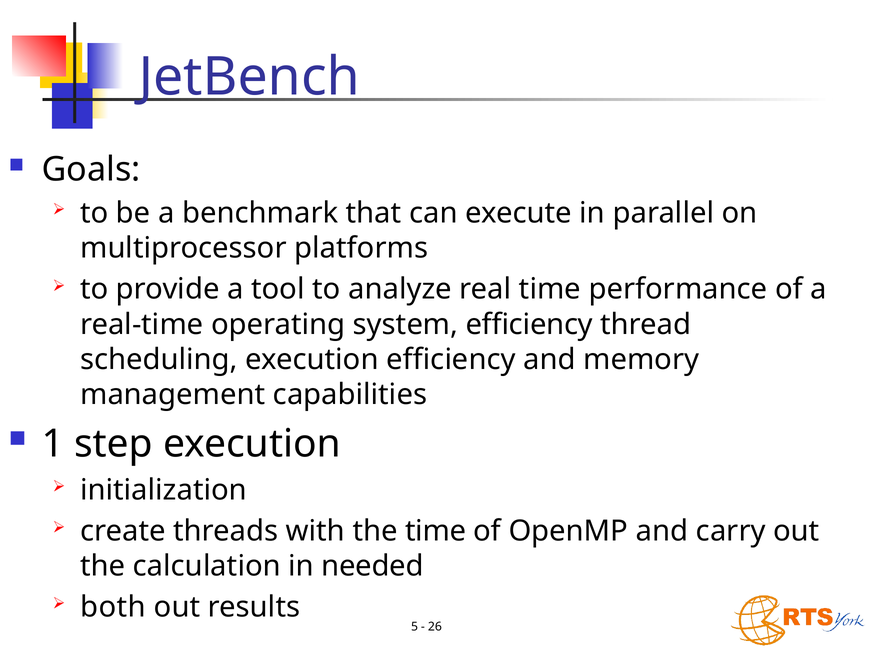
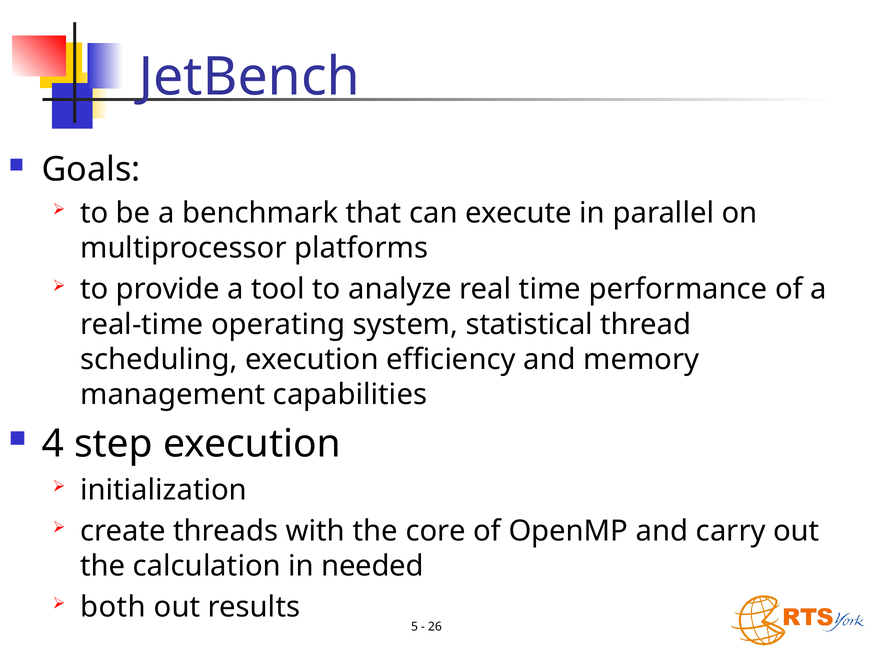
system efficiency: efficiency -> statistical (529, 325)
1: 1 -> 4 (53, 444)
the time: time -> core (436, 531)
